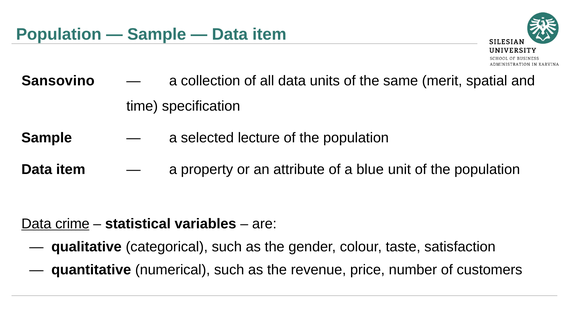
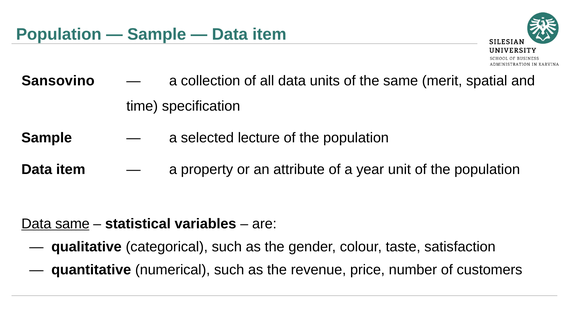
blue: blue -> year (370, 169)
Data crime: crime -> same (72, 224)
